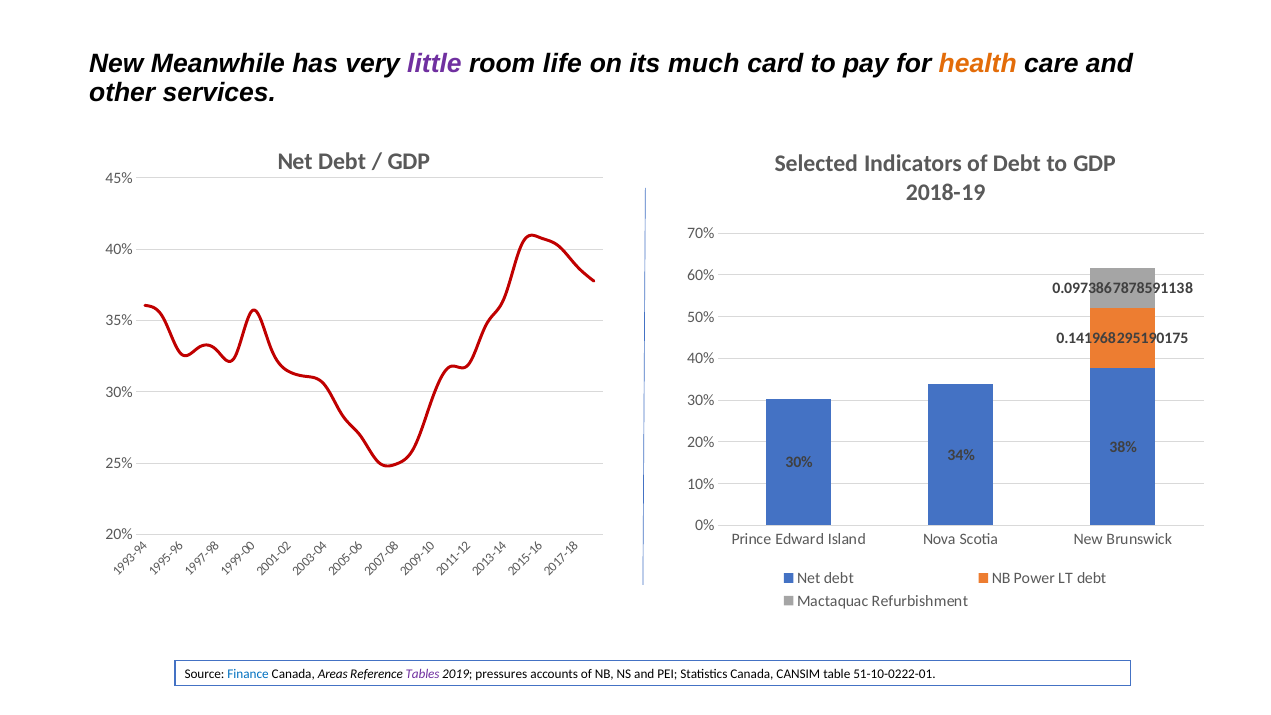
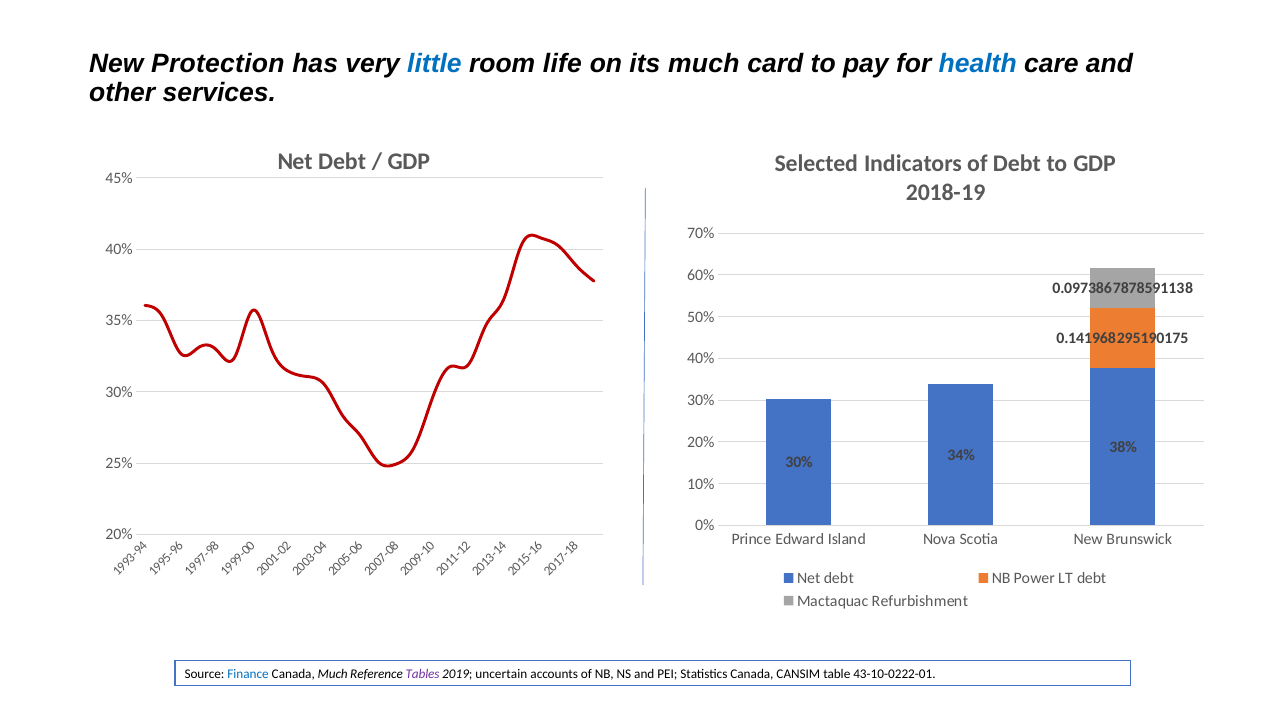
Meanwhile: Meanwhile -> Protection (218, 64)
little colour: purple -> blue (434, 64)
health colour: orange -> blue (978, 64)
Canada Areas: Areas -> Much (333, 674)
pressures: pressures -> uncertain (501, 674)
51-10-0222-01: 51-10-0222-01 -> 43-10-0222-01 (894, 674)
